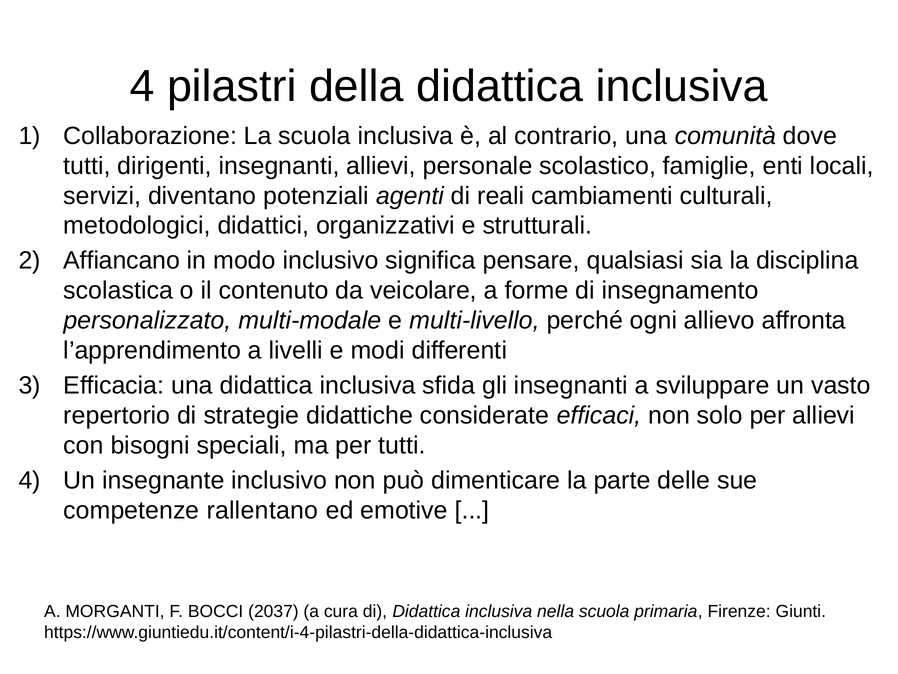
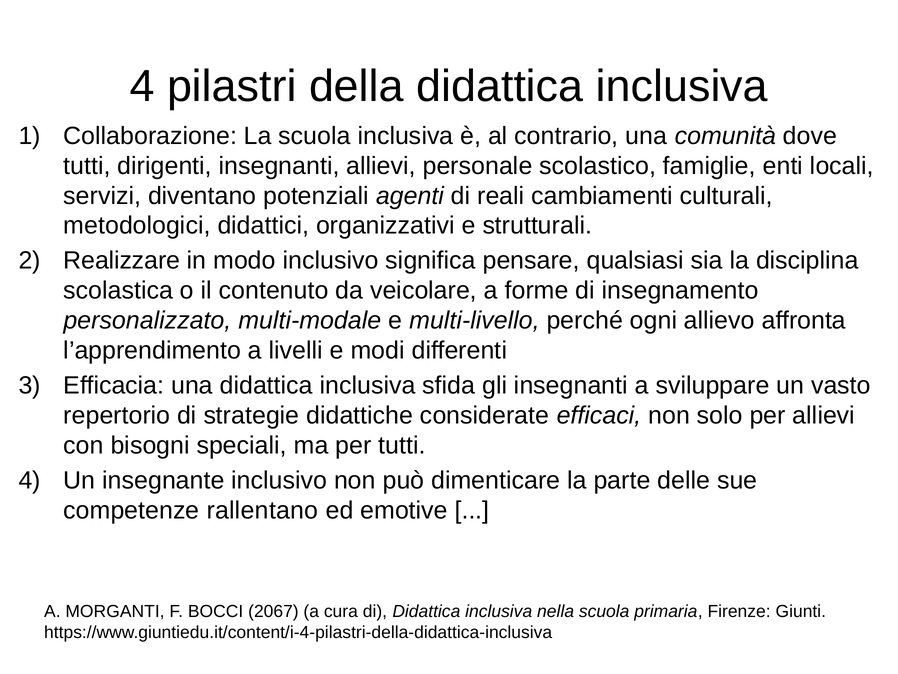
Affiancano: Affiancano -> Realizzare (122, 260)
2037: 2037 -> 2067 (273, 611)
